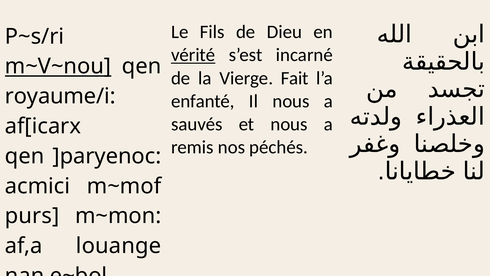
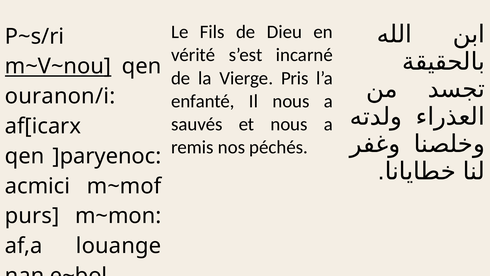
vérité underline: present -> none (193, 55)
Fait: Fait -> Pris (295, 78)
royaume/i: royaume/i -> ouranon/i (60, 96)
